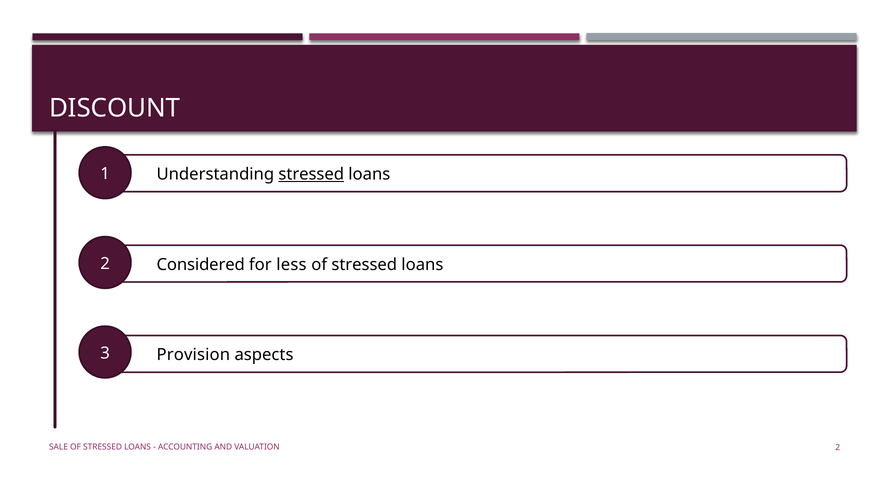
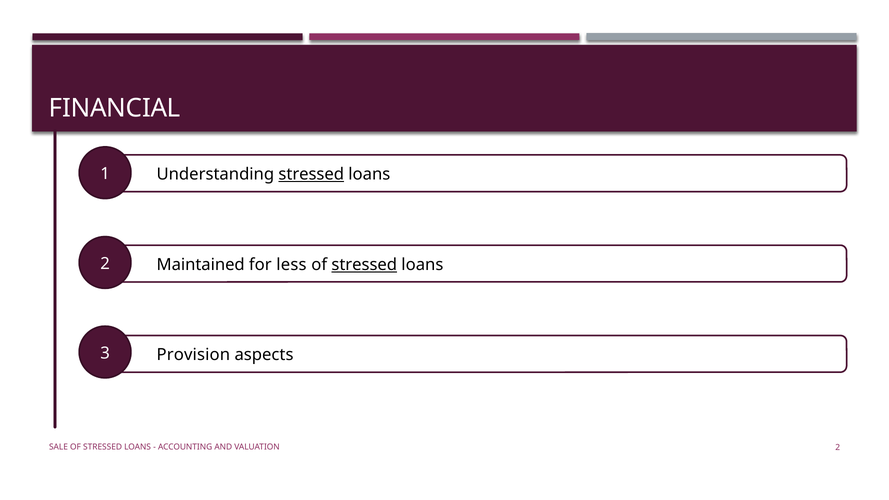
DISCOUNT: DISCOUNT -> FINANCIAL (115, 108)
Considered: Considered -> Maintained (201, 265)
stressed underline: none -> present (364, 265)
